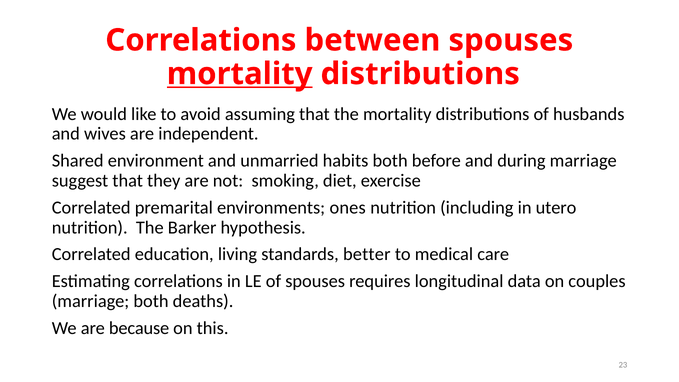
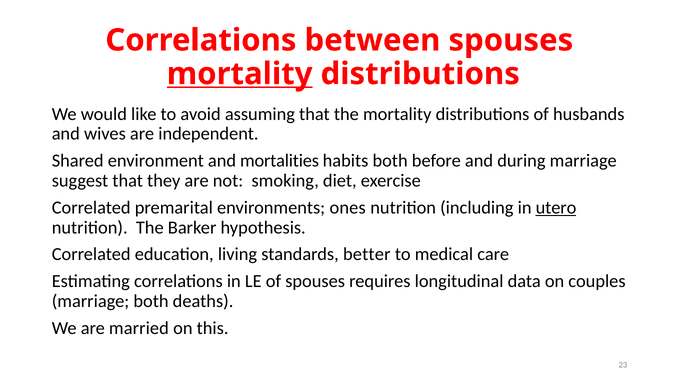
unmarried: unmarried -> mortalities (280, 161)
utero underline: none -> present (556, 208)
because: because -> married (139, 328)
